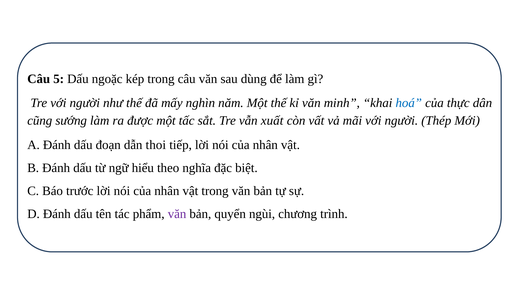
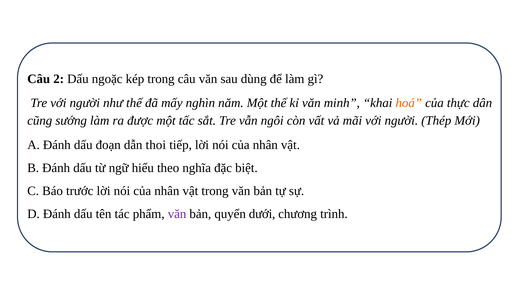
5: 5 -> 2 (59, 79)
hoá colour: blue -> orange (409, 103)
xuất: xuất -> ngôi (272, 121)
ngùi: ngùi -> dưới (262, 214)
